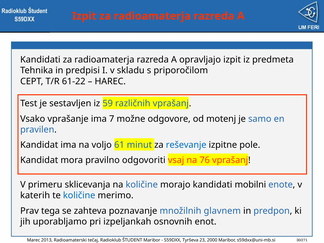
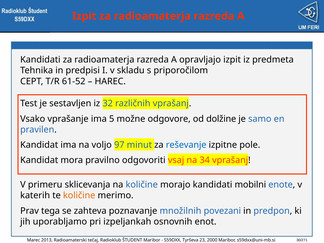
61-22: 61-22 -> 61-52 (74, 81)
59: 59 -> 32 (108, 104)
7: 7 -> 5 (112, 119)
motenj: motenj -> dolžine (221, 119)
61: 61 -> 97 (119, 145)
76: 76 -> 34 (205, 160)
količine colour: blue -> orange (79, 196)
glavnem: glavnem -> povezani (222, 211)
